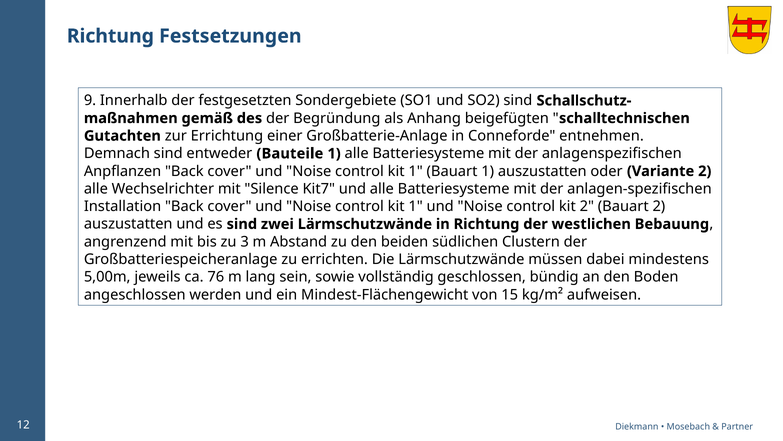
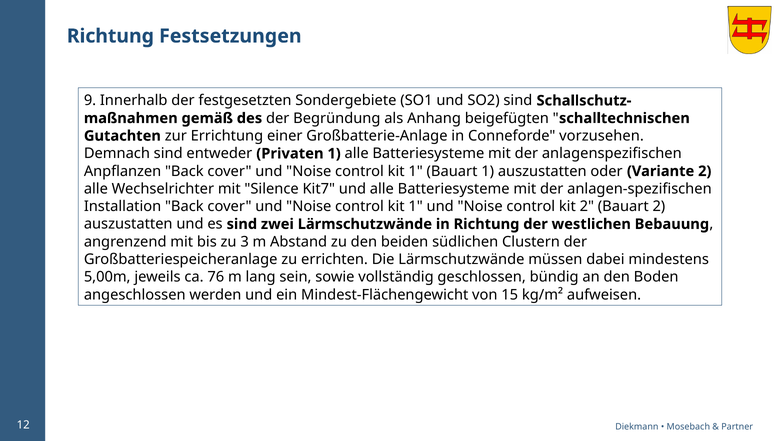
entnehmen: entnehmen -> vorzusehen (602, 136)
Bauteile: Bauteile -> Privaten (290, 153)
